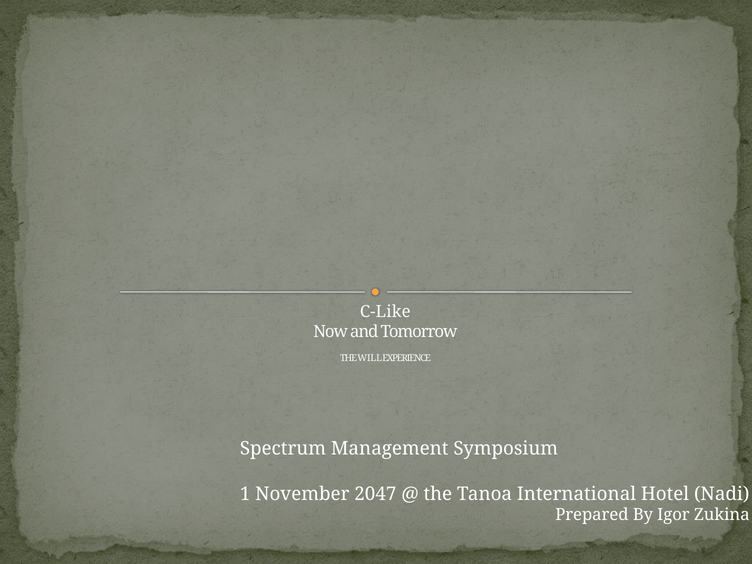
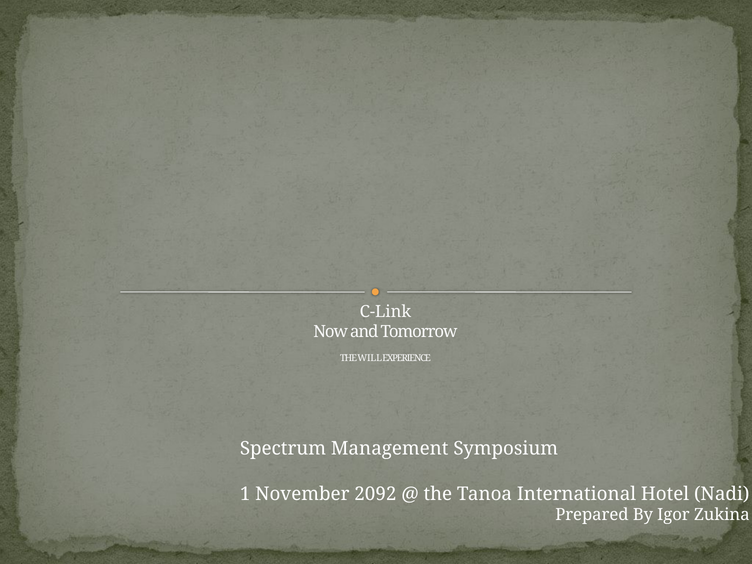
C-Like: C-Like -> C-Link (385, 312)
2047: 2047 -> 2092 (375, 494)
